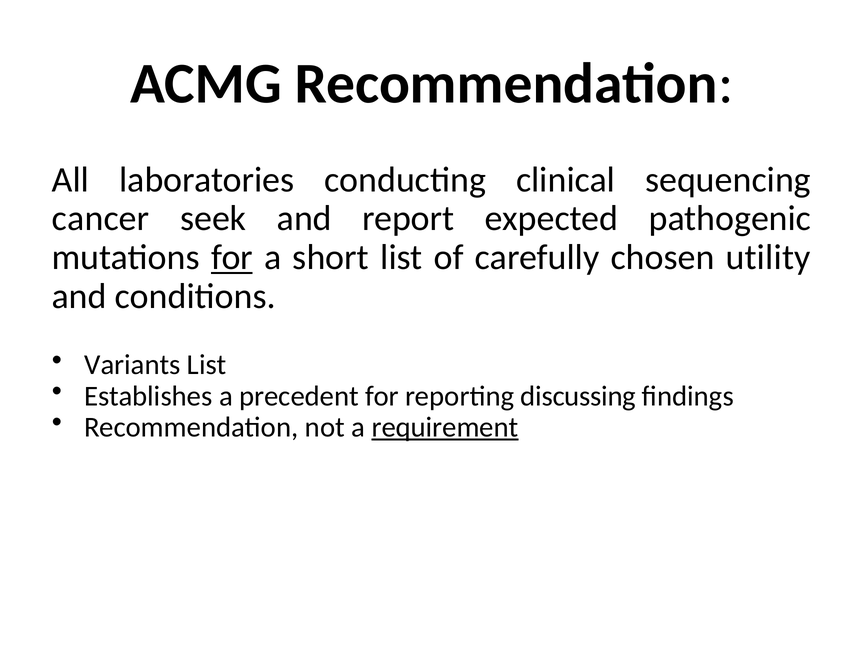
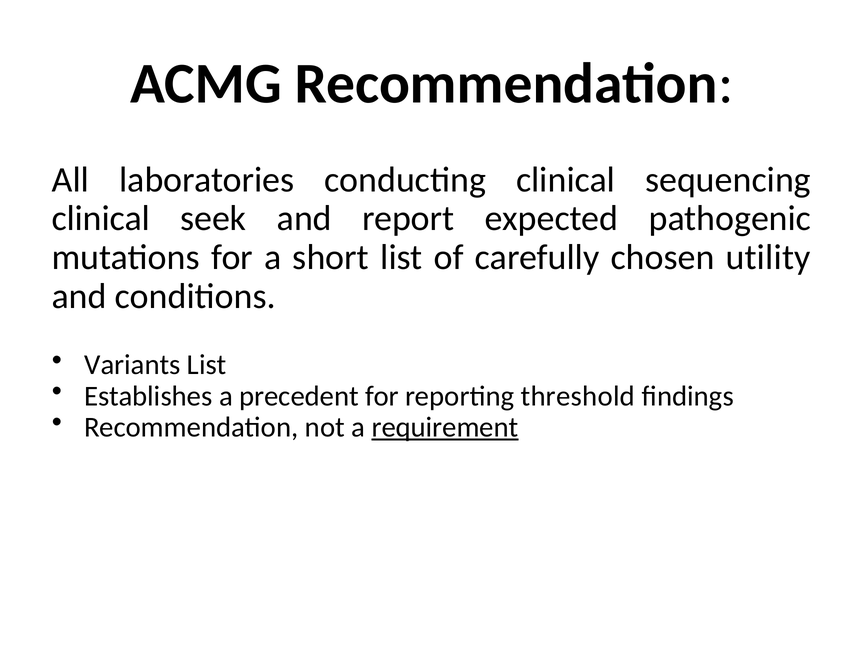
cancer: cancer -> clinical (101, 219)
for underline: present -> none (232, 257)
discussing: discussing -> threshold (578, 396)
